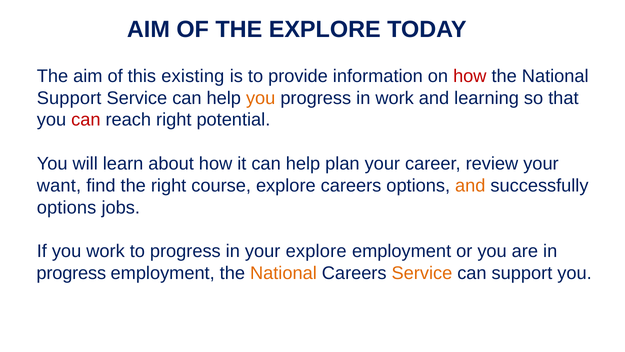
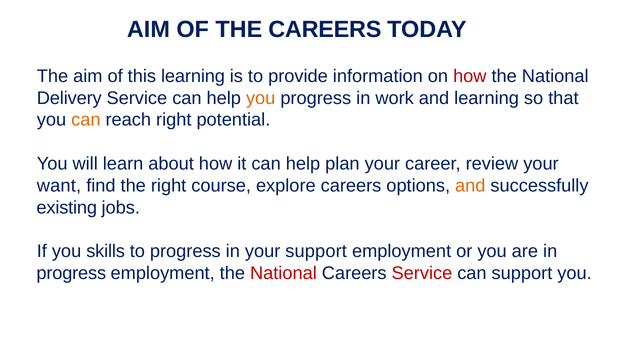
THE EXPLORE: EXPLORE -> CAREERS (325, 29)
this existing: existing -> learning (193, 76)
Support: Support -> Delivery (69, 98)
can colour: red -> orange (86, 120)
options: options -> existing (67, 207)
you work: work -> skills (106, 251)
your explore: explore -> support (316, 251)
National colour: orange -> red (283, 273)
Service colour: orange -> red (422, 273)
